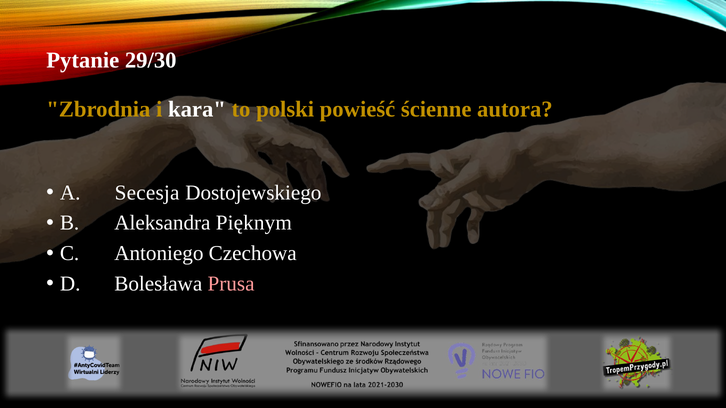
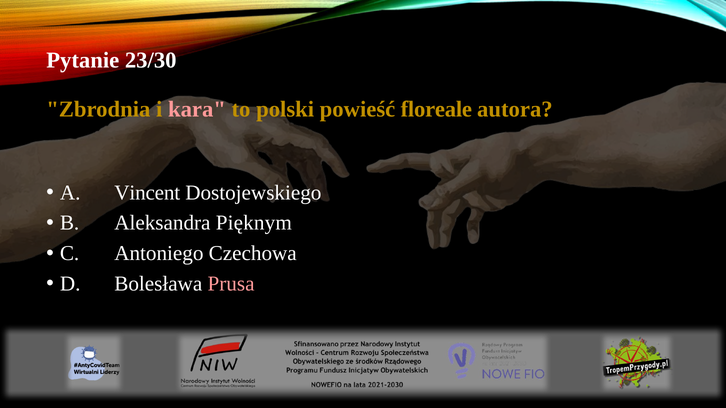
29/30: 29/30 -> 23/30 (151, 60)
kara colour: white -> pink (197, 109)
ścienne: ścienne -> floreale (436, 109)
Secesja: Secesja -> Vincent (147, 193)
